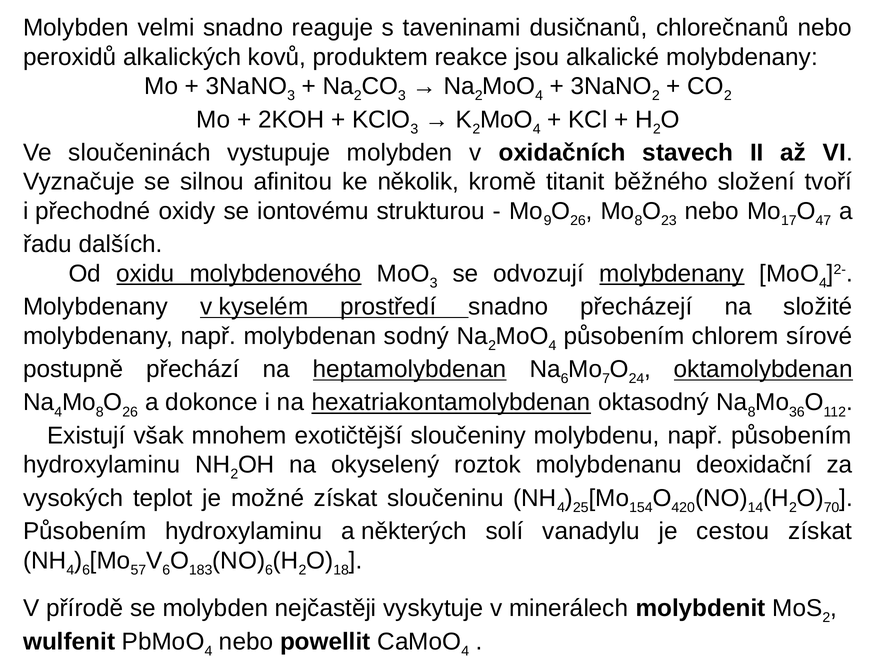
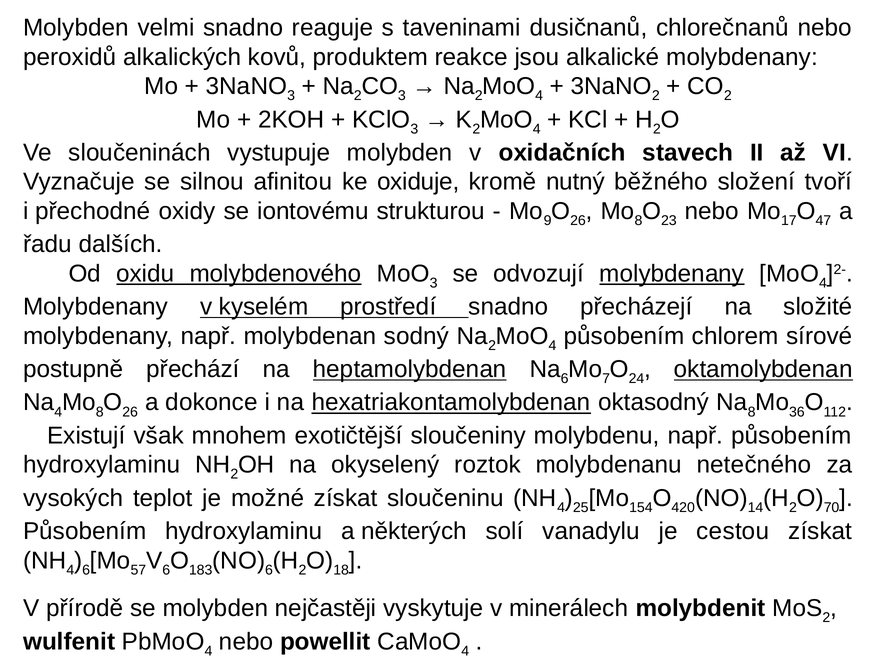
několik: několik -> oxiduje (418, 182)
titanit: titanit -> nutný (575, 182)
deoxidační: deoxidační -> netečného (754, 465)
